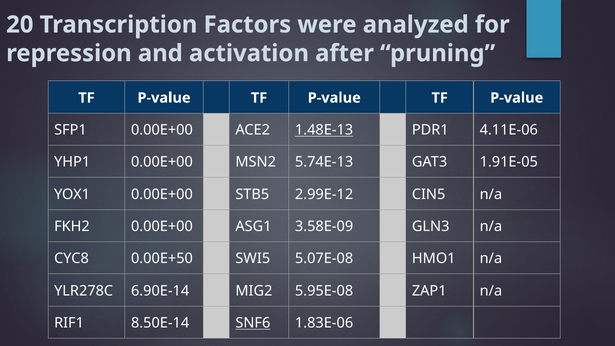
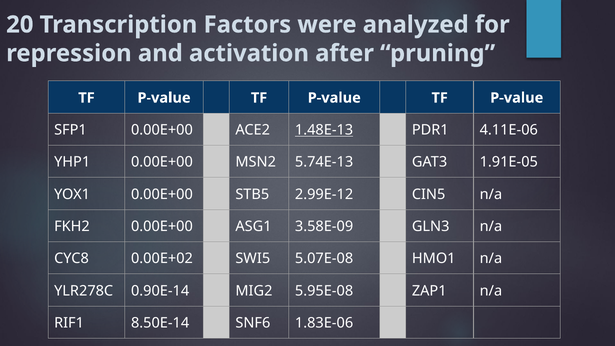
0.00E+50: 0.00E+50 -> 0.00E+02 (162, 259)
6.90E-14: 6.90E-14 -> 0.90E-14 (160, 291)
SNF6 underline: present -> none (253, 323)
